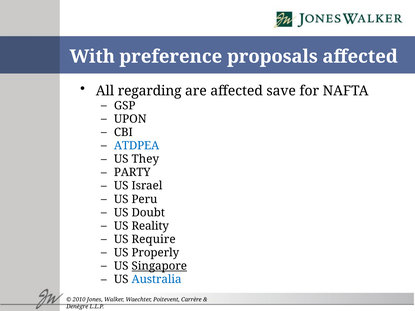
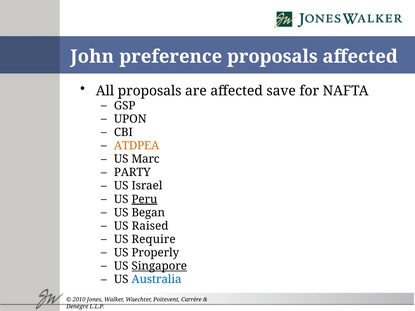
With: With -> John (92, 57)
All regarding: regarding -> proposals (150, 91)
ATDPEA colour: blue -> orange (137, 146)
They: They -> Marc (145, 159)
Peru underline: none -> present (144, 199)
Doubt: Doubt -> Began (148, 213)
Reality: Reality -> Raised (150, 226)
